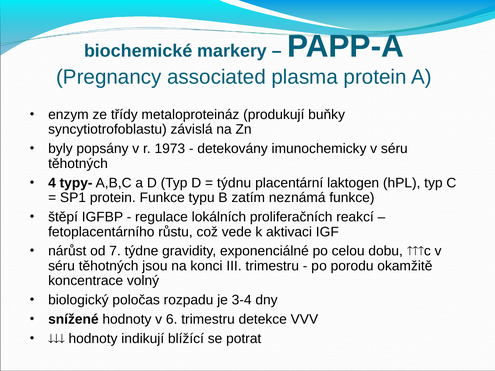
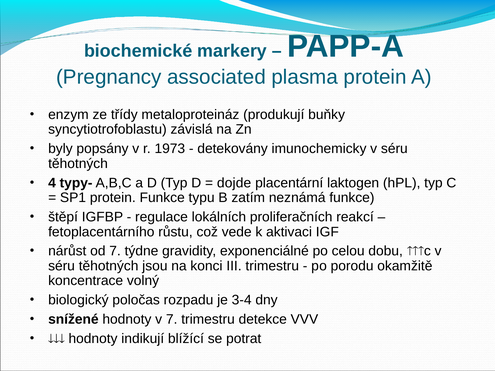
týdnu: týdnu -> dojde (234, 183)
v 6: 6 -> 7 (172, 320)
